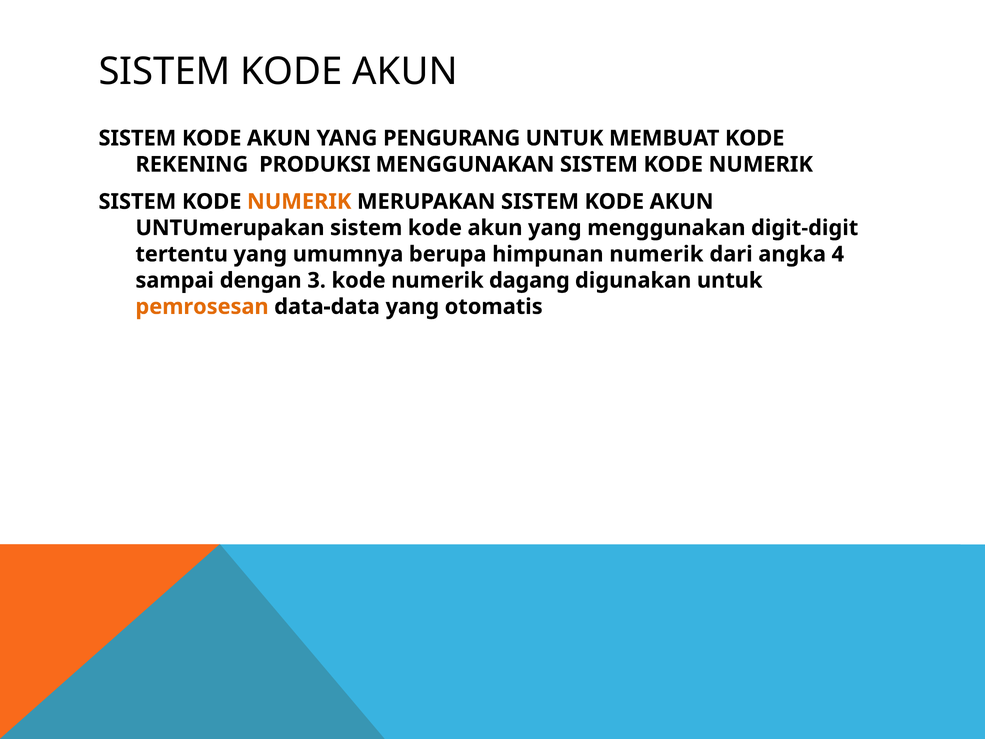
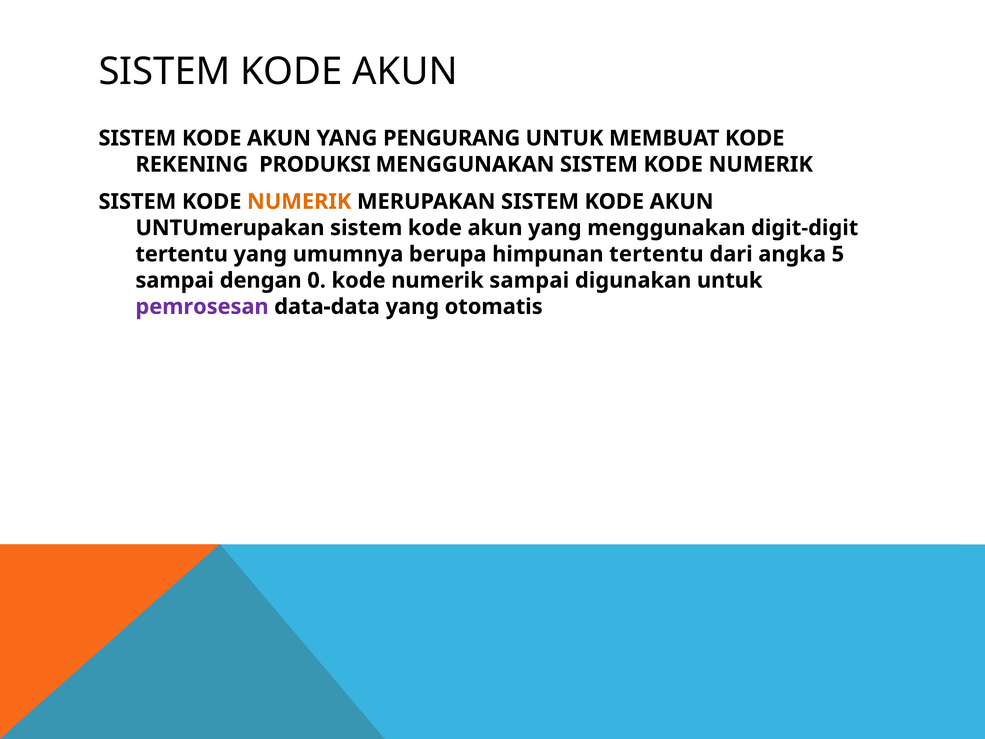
himpunan numerik: numerik -> tertentu (656, 254)
4: 4 -> 5 (838, 254)
3: 3 -> 0 (317, 280)
numerik dagang: dagang -> sampai (529, 280)
pemrosesan colour: orange -> purple (202, 307)
